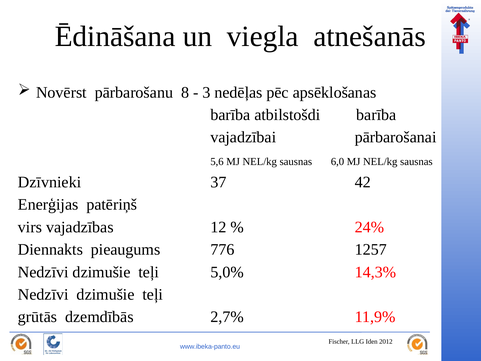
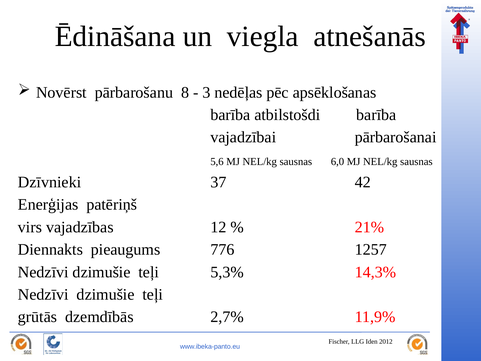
24%: 24% -> 21% (369, 227)
5,0%: 5,0% -> 5,3% (227, 272)
